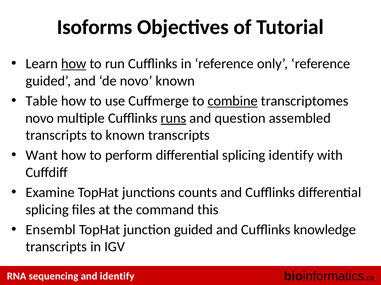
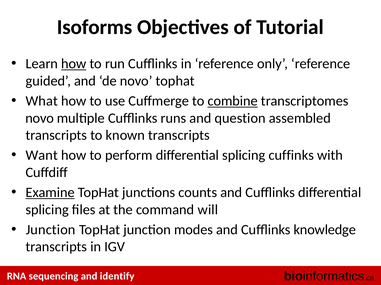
novo known: known -> tophat (175, 81)
Table: Table -> What (42, 101)
runs underline: present -> none (173, 118)
splicing identify: identify -> cuffinks (291, 156)
Examine underline: none -> present (50, 193)
this: this -> will (208, 210)
Ensembl: Ensembl -> Junction (51, 230)
junction guided: guided -> modes (194, 230)
